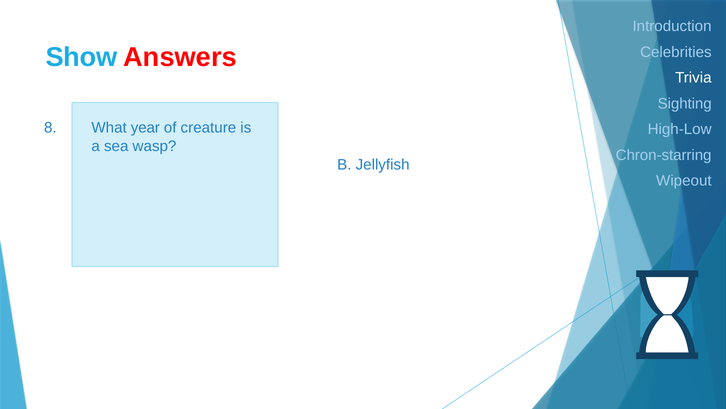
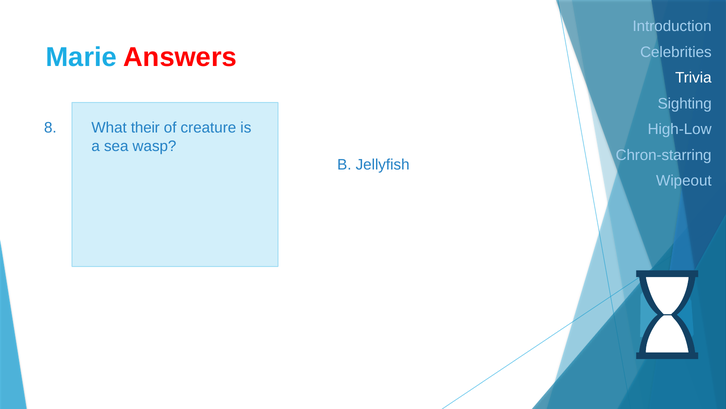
Show: Show -> Marie (81, 57)
year: year -> their (145, 128)
